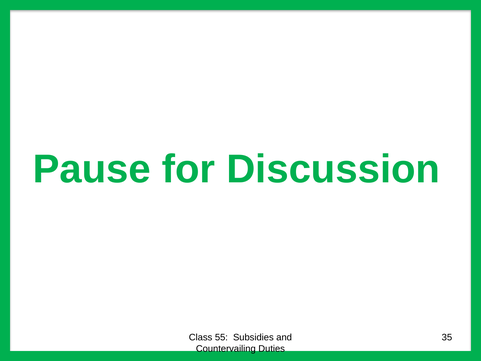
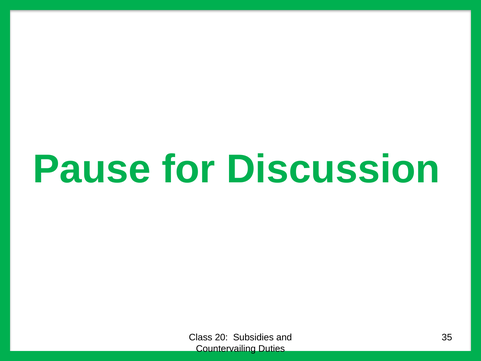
55: 55 -> 20 (221, 337)
